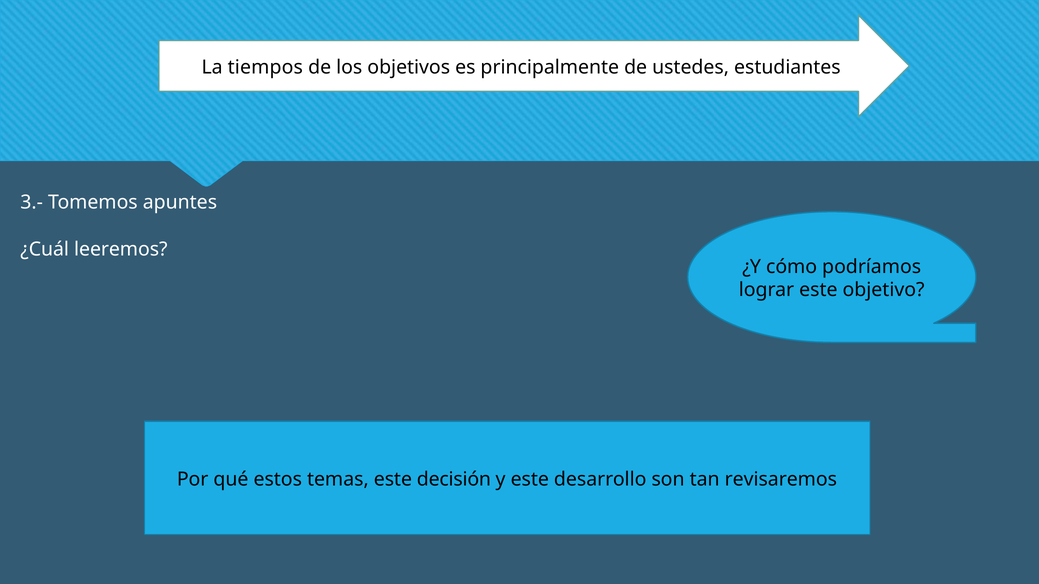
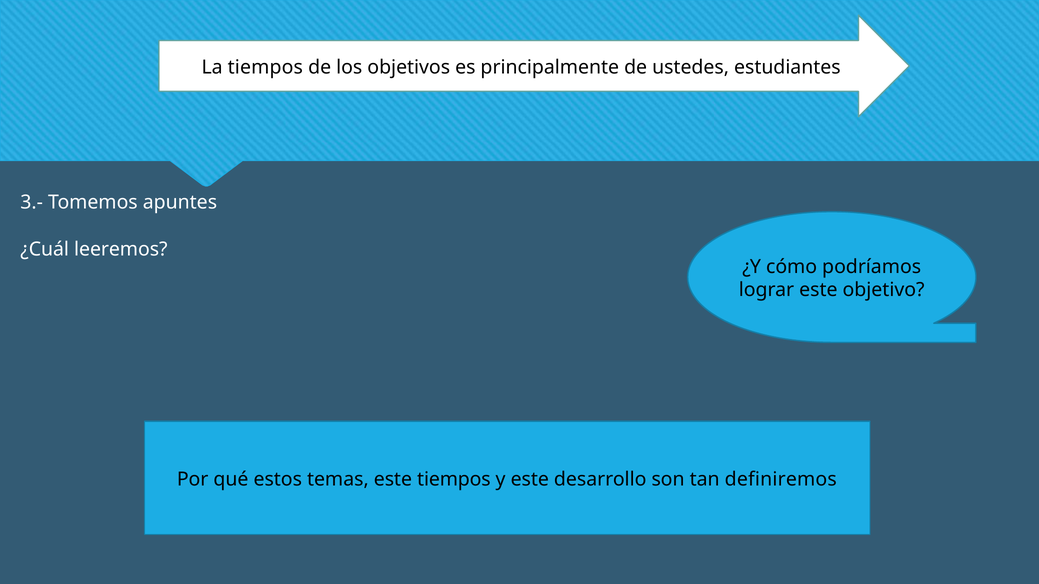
este decisión: decisión -> tiempos (454, 479)
revisaremos: revisaremos -> definiremos (781, 479)
